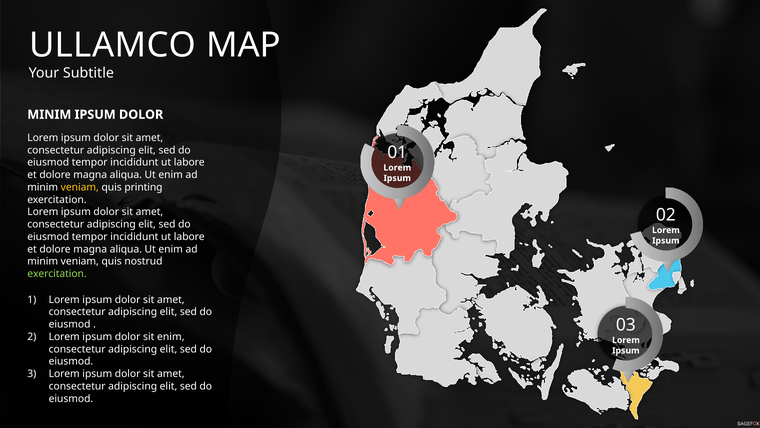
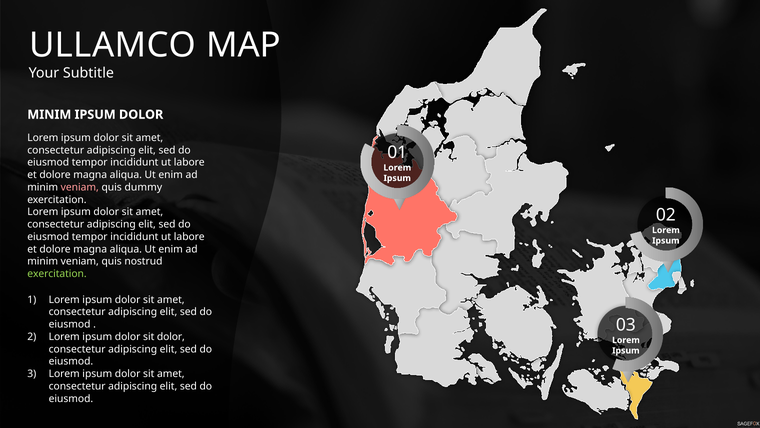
veniam colour: yellow -> pink (80, 187)
printing: printing -> dummy (143, 187)
sit enim: enim -> dolor (171, 336)
